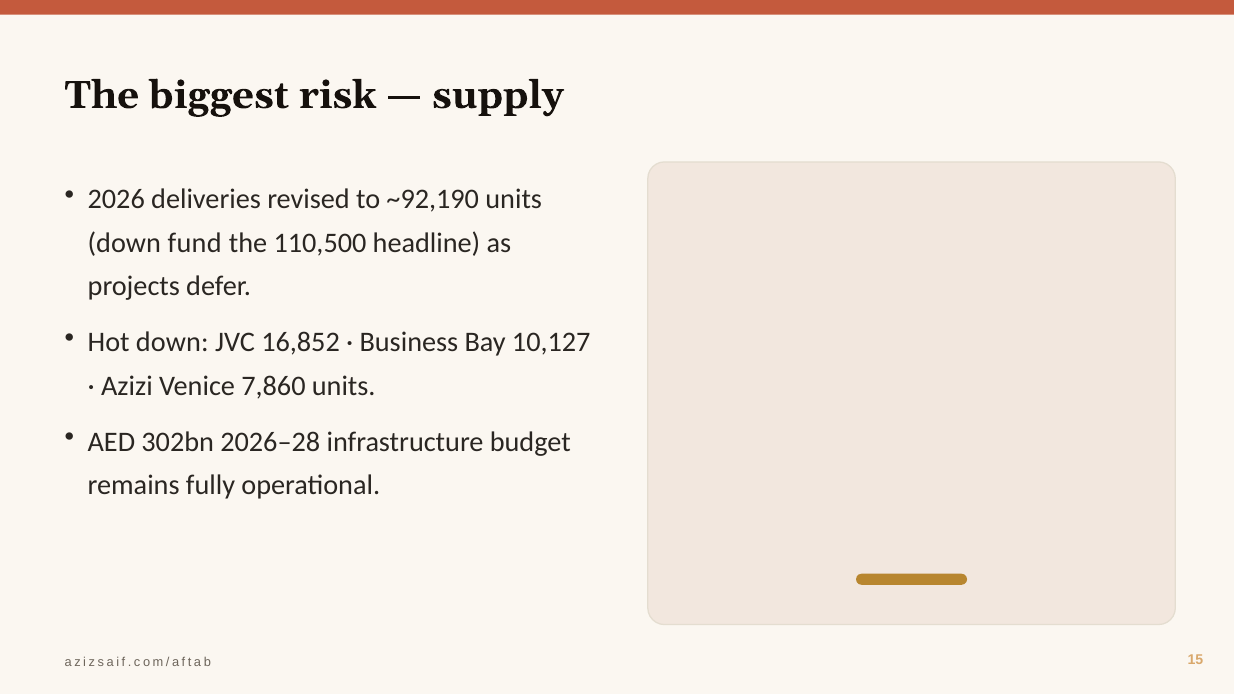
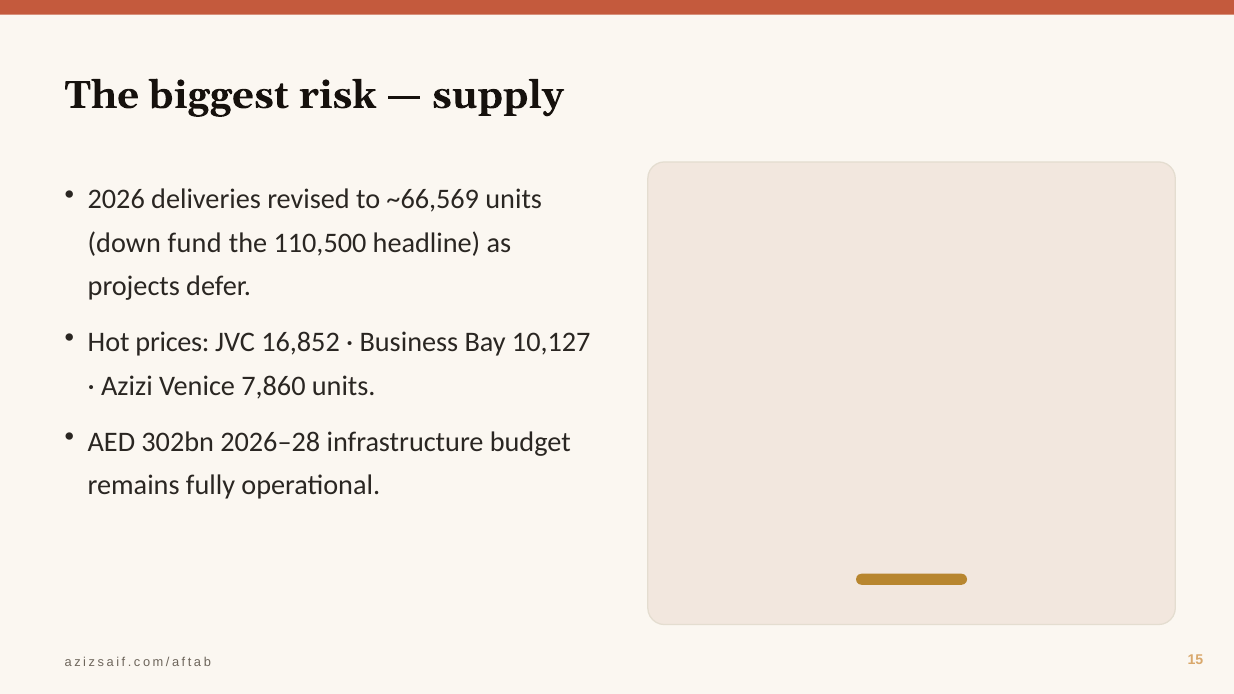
~92,190: ~92,190 -> ~66,569 (433, 200)
Hot down: down -> prices (172, 343)
